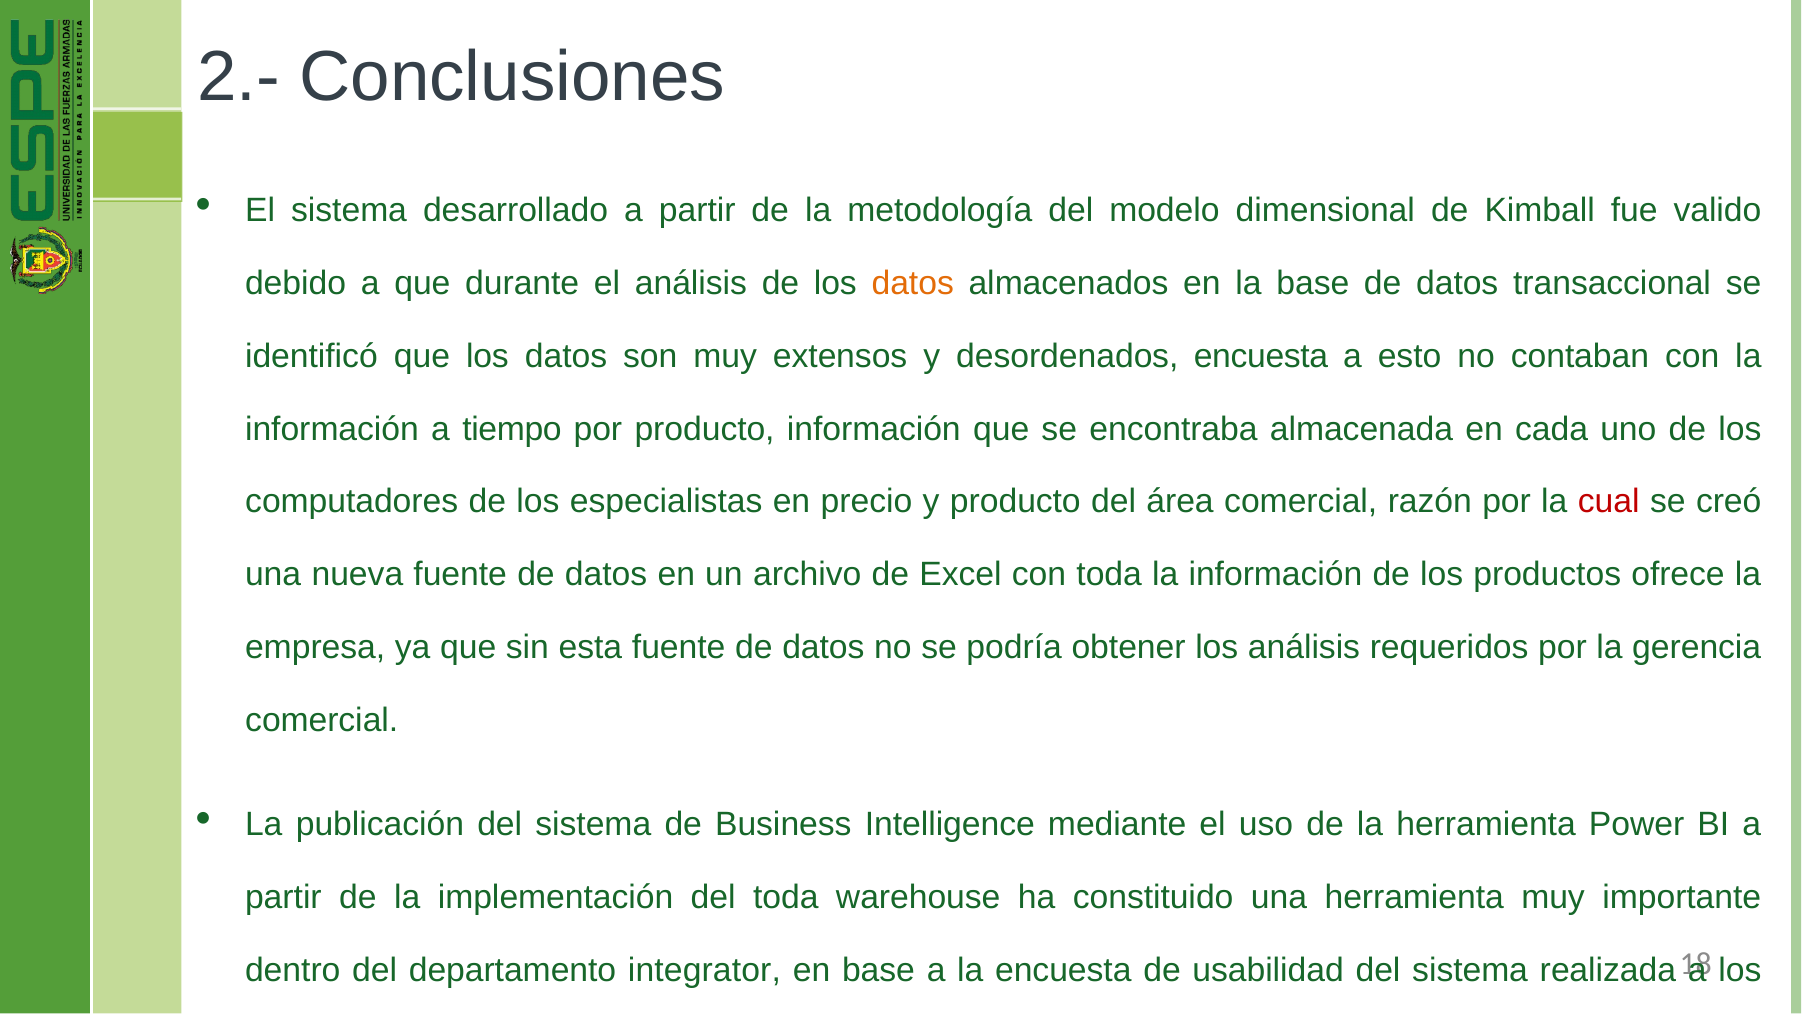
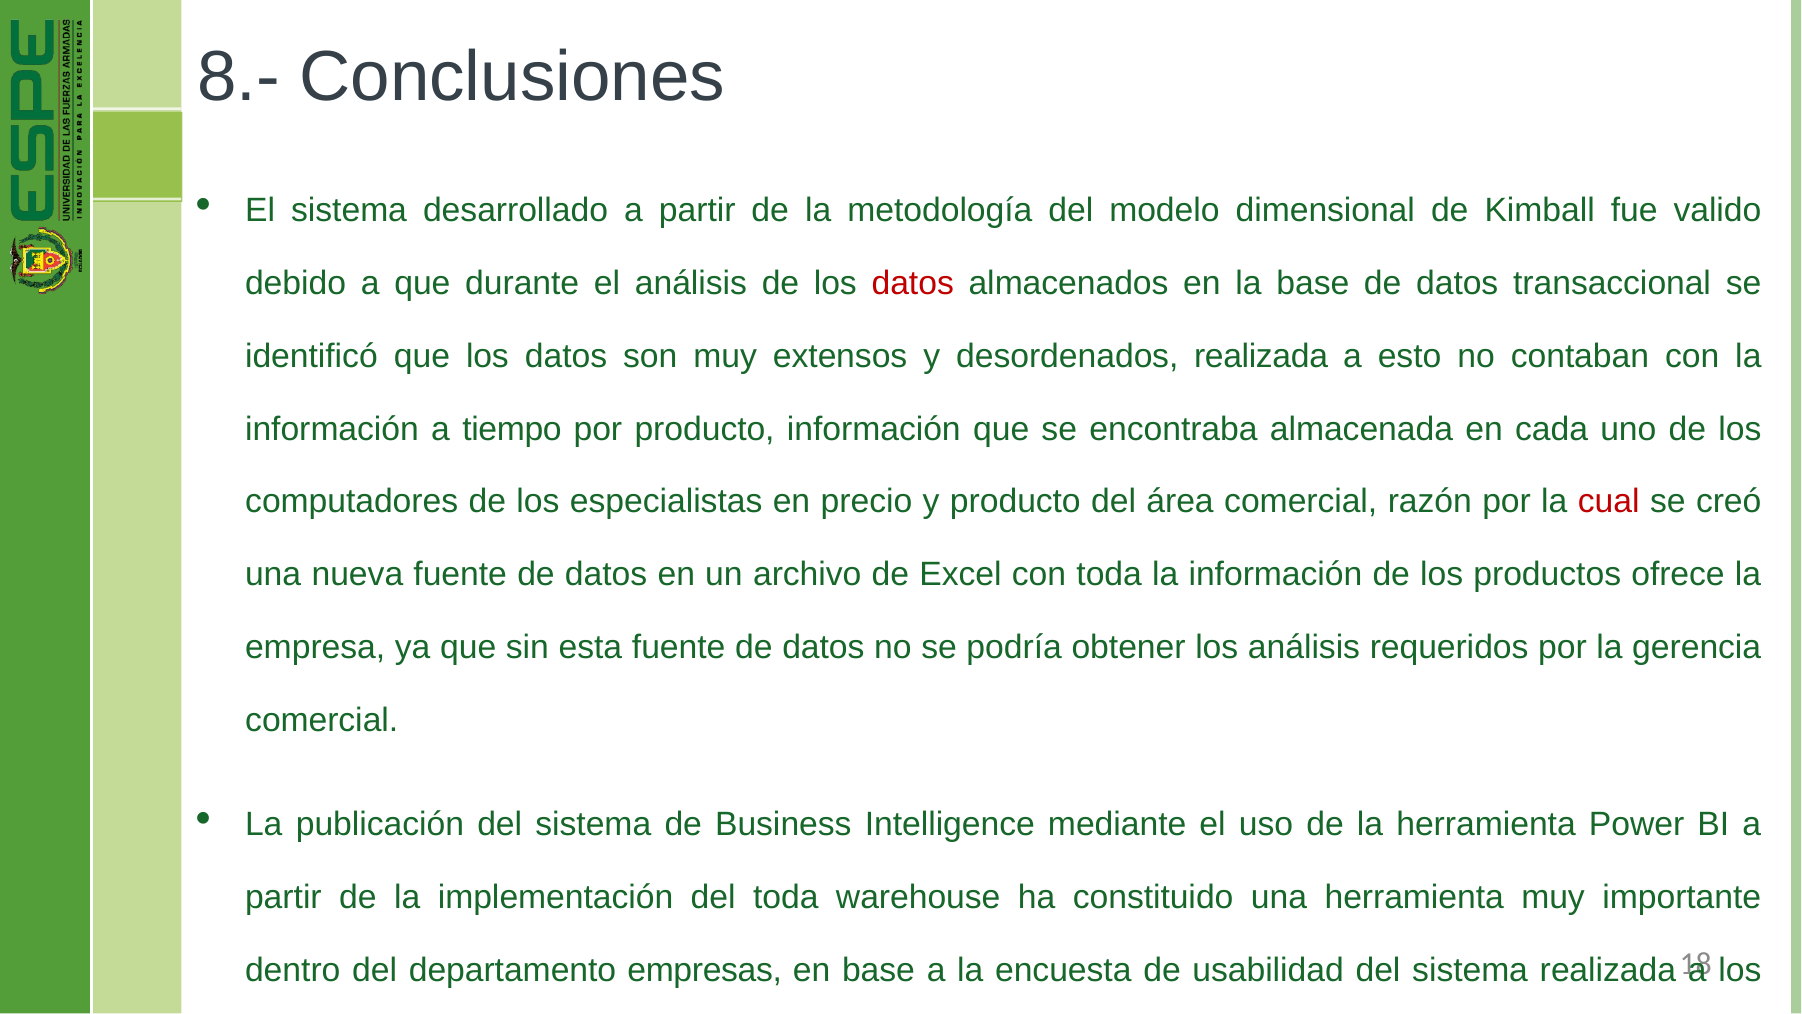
2.-: 2.- -> 8.- (239, 77)
datos colour: orange -> red (913, 283)
desordenados encuesta: encuesta -> realizada (1261, 356)
integrator: integrator -> empresas (705, 970)
